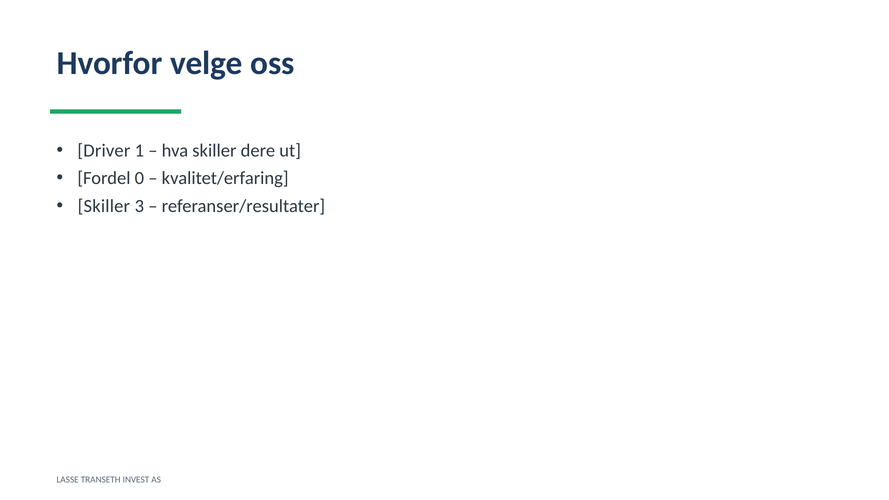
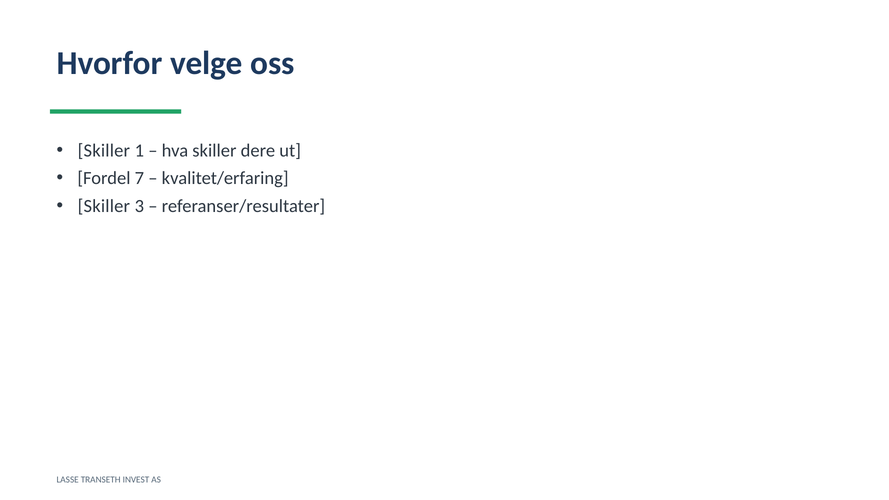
Driver: Driver -> Skiller (104, 151)
0: 0 -> 7 (139, 178)
